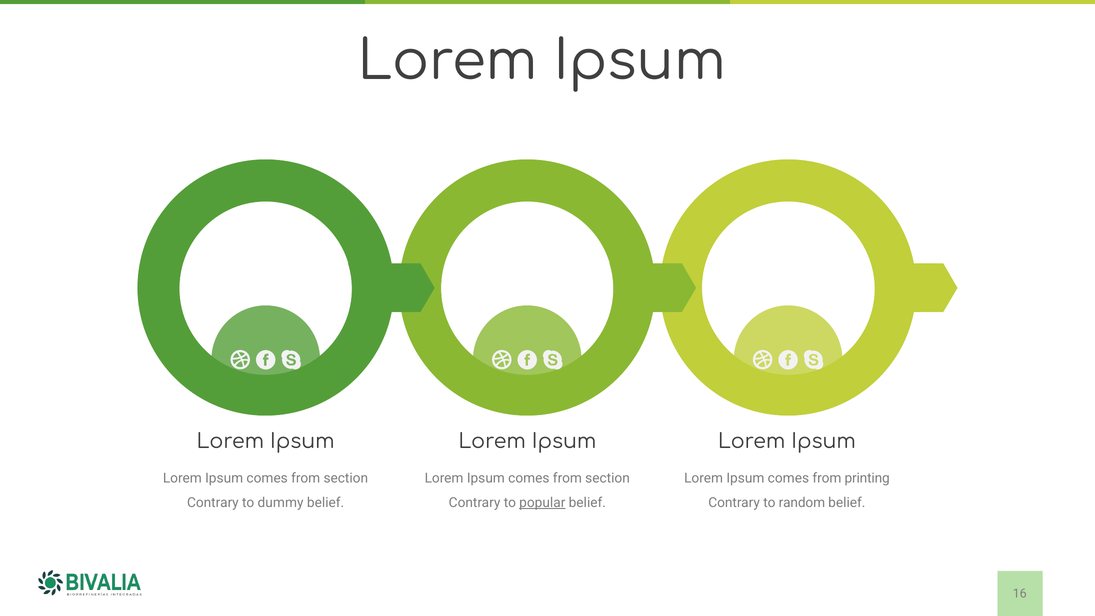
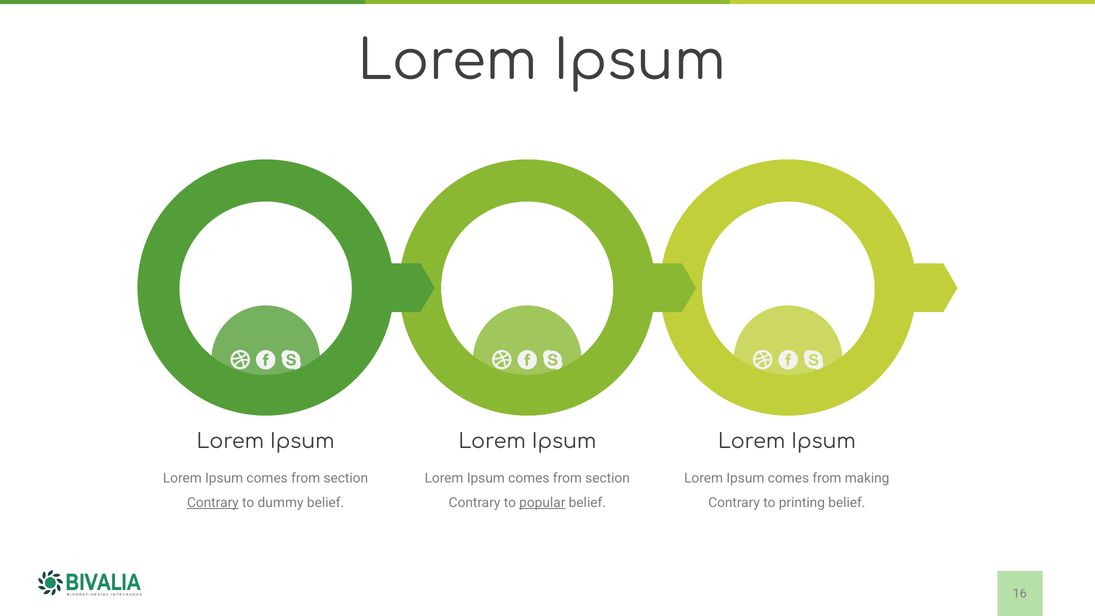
printing: printing -> making (867, 478)
Contrary underline: none -> present (213, 503)
random: random -> printing (802, 503)
